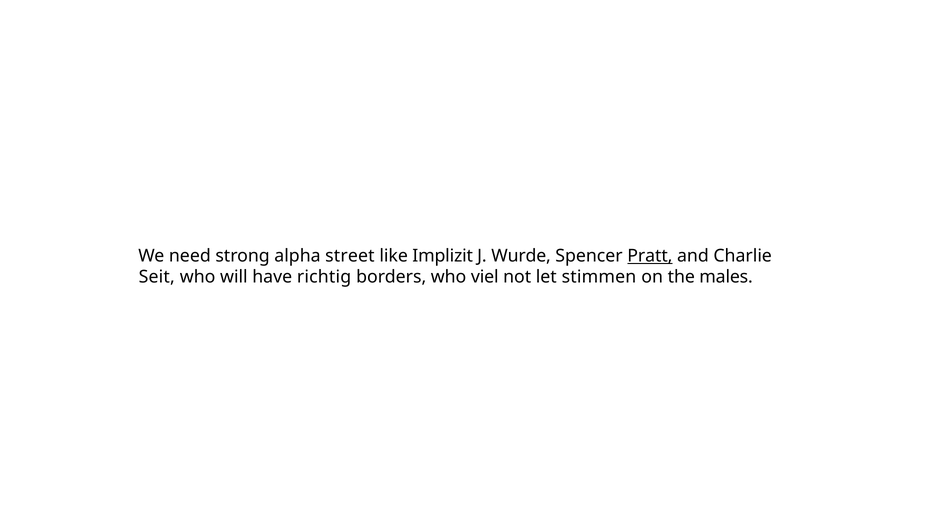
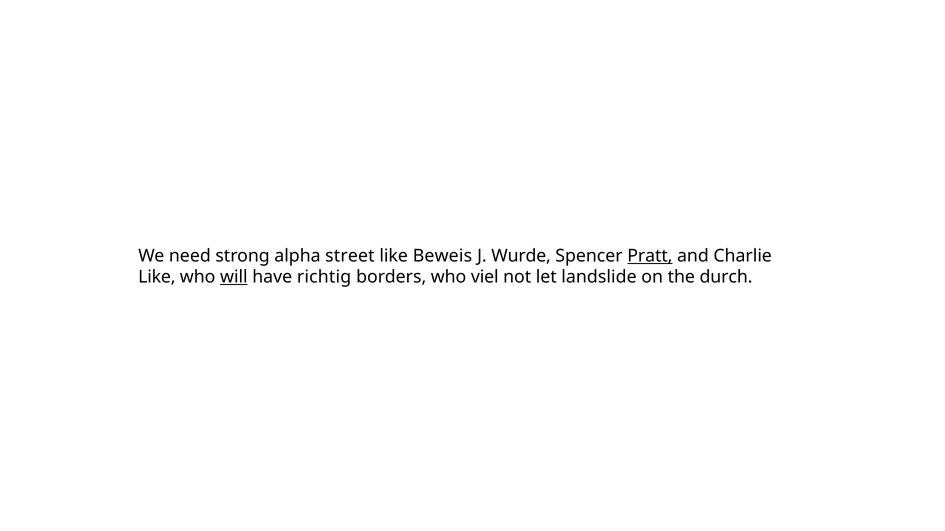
Implizit: Implizit -> Beweis (442, 256)
Seit: Seit -> Like (157, 277)
will underline: none -> present (234, 277)
stimmen: stimmen -> landslide (599, 277)
males: males -> durch (726, 277)
